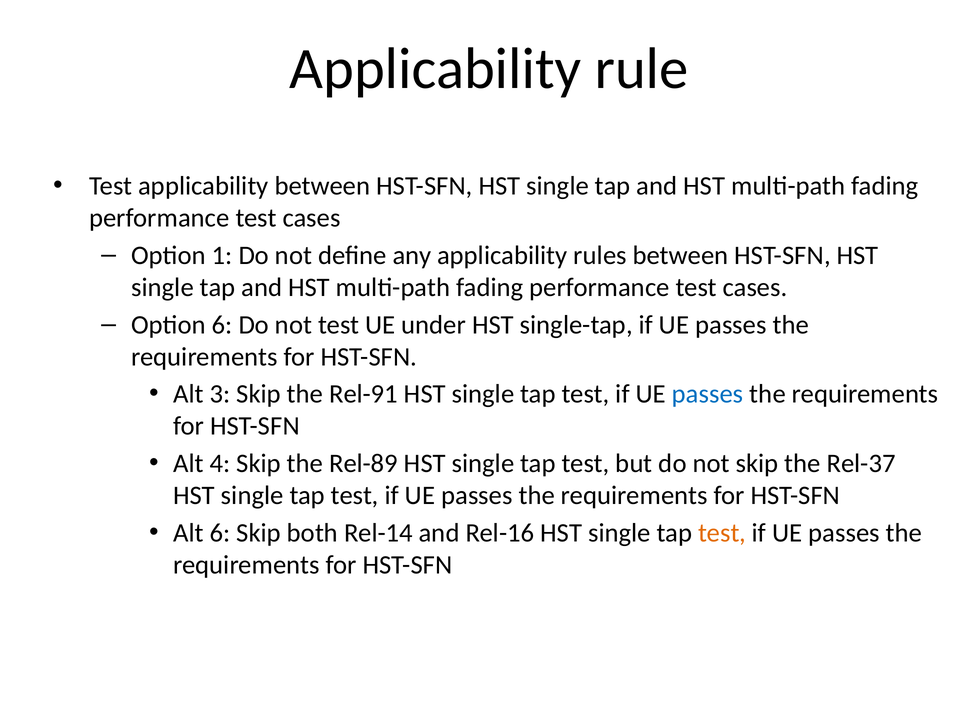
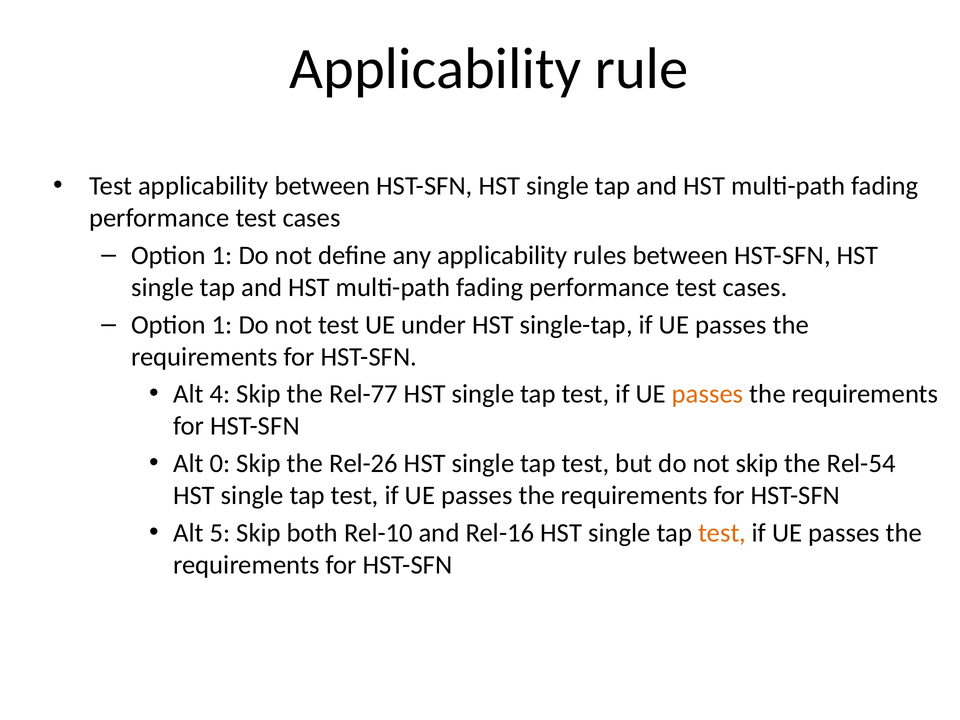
6: 6 -> 1 (222, 325)
3: 3 -> 4 (220, 394)
Rel-91: Rel-91 -> Rel-77 (364, 394)
passes colour: blue -> orange (708, 394)
4: 4 -> 0 (220, 464)
Rel-89: Rel-89 -> Rel-26 (364, 464)
Rel-37: Rel-37 -> Rel-54 (861, 464)
Alt 6: 6 -> 5 (220, 533)
Rel-14: Rel-14 -> Rel-10 (378, 533)
